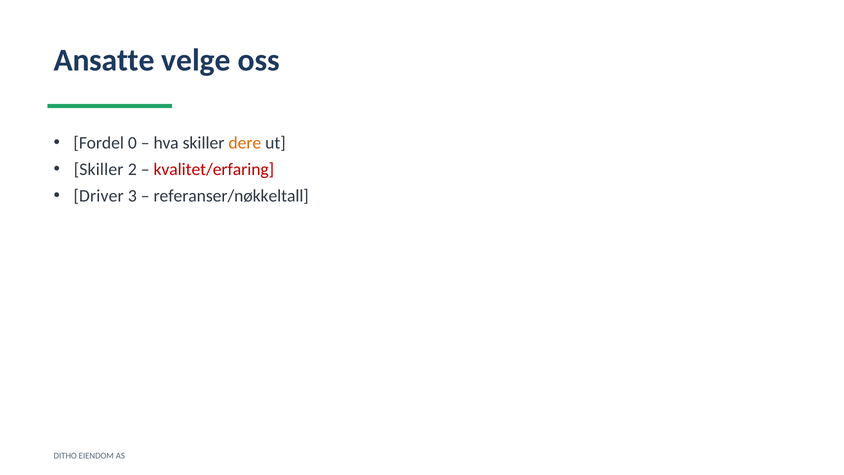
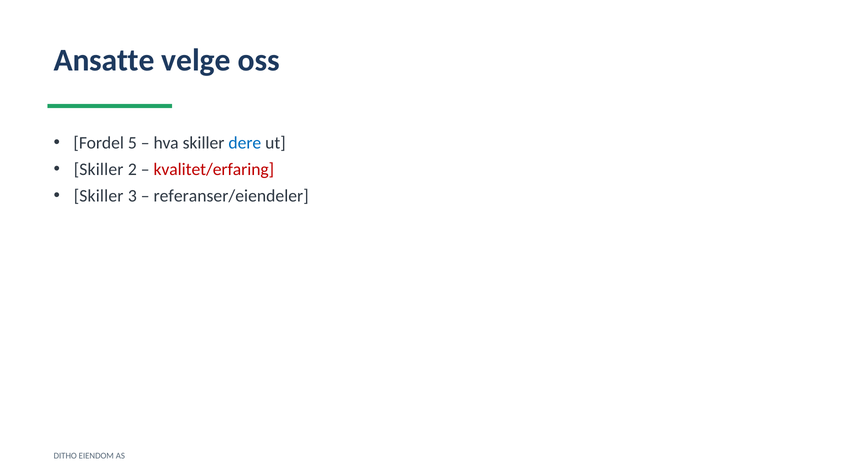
0: 0 -> 5 (132, 143)
dere colour: orange -> blue (245, 143)
Driver: Driver -> Skiller (99, 196)
referanser/nøkkeltall: referanser/nøkkeltall -> referanser/eiendeler (231, 196)
